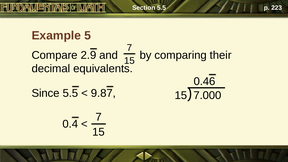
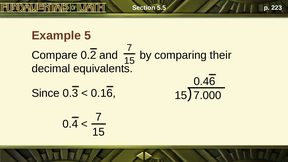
2.9: 2.9 -> 0.2 (88, 55)
Since 5.5: 5.5 -> 0.3 (70, 93)
9.87: 9.87 -> 0.16 (103, 93)
